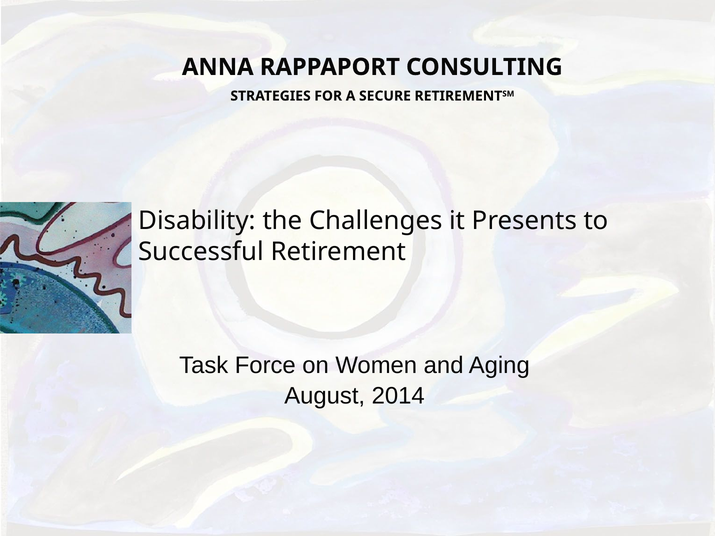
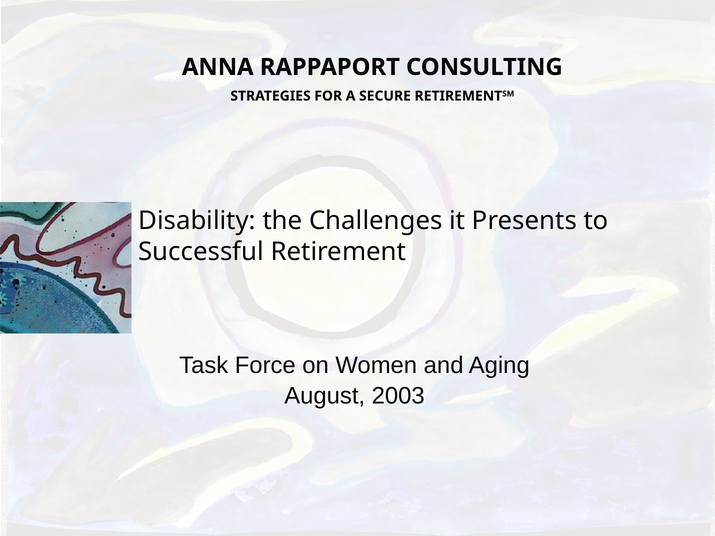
2014: 2014 -> 2003 (398, 396)
